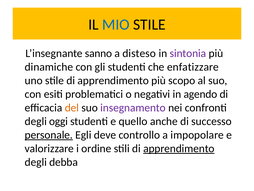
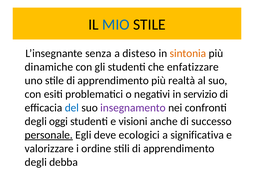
sanno: sanno -> senza (98, 53)
sintonia colour: purple -> orange (188, 53)
scopo: scopo -> realtà (182, 80)
agendo: agendo -> servizio (200, 94)
del colour: orange -> blue (72, 107)
quello: quello -> visioni (133, 121)
controllo: controllo -> ecologici (139, 135)
impopolare: impopolare -> significativa (197, 135)
apprendimento underline: present -> none (179, 148)
